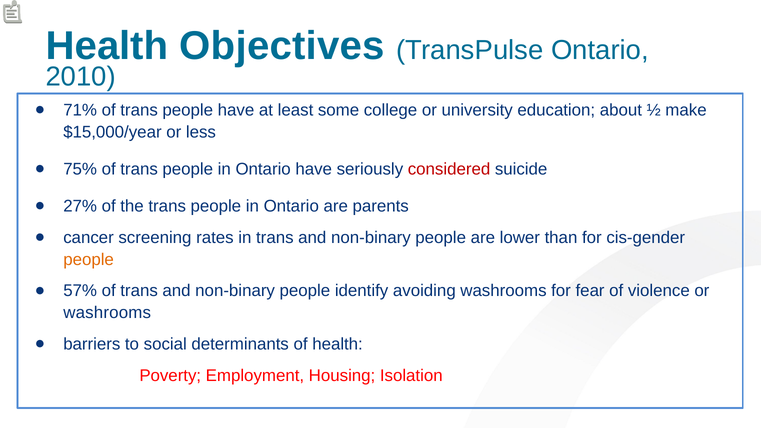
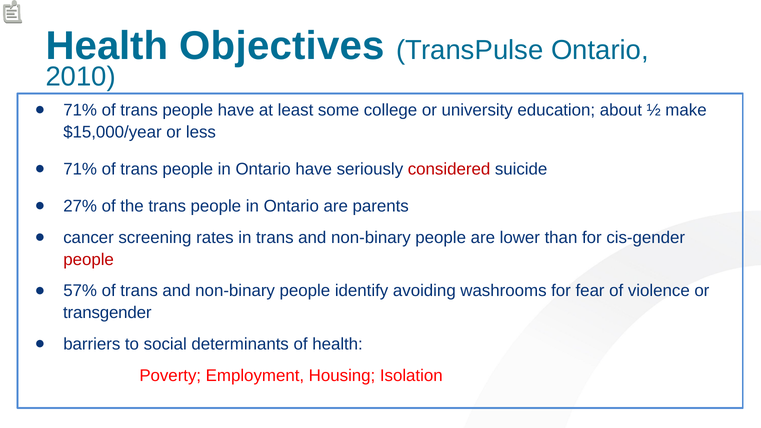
75%: 75% -> 71% (80, 169)
people colour: orange -> red (89, 260)
washrooms: washrooms -> transgender (107, 313)
